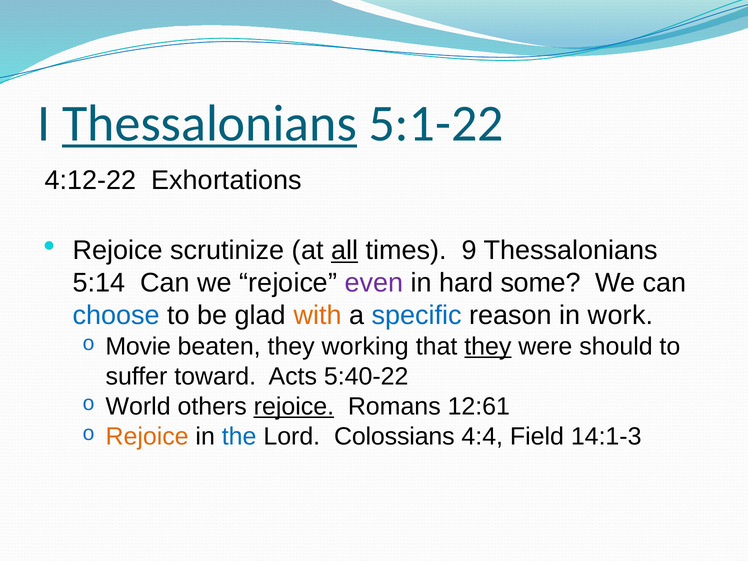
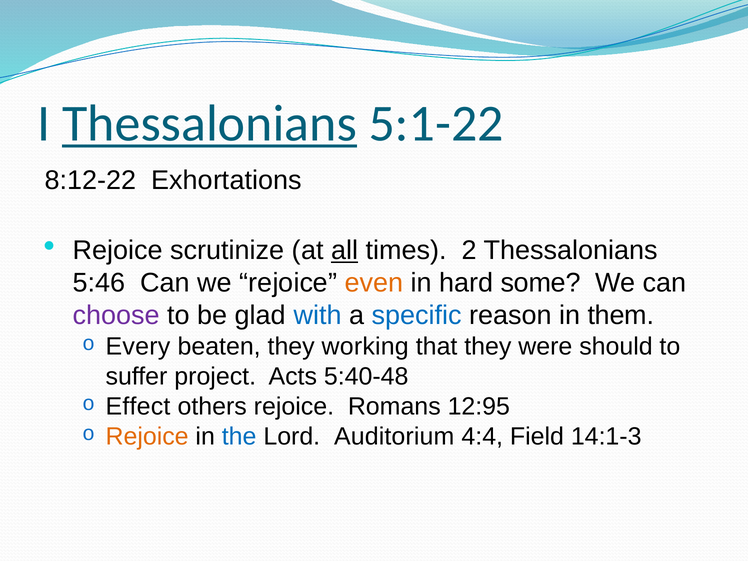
4:12-22: 4:12-22 -> 8:12-22 (91, 180)
9: 9 -> 2 (469, 251)
5:14: 5:14 -> 5:46 (99, 283)
even colour: purple -> orange (374, 283)
choose colour: blue -> purple (116, 315)
with colour: orange -> blue (318, 315)
work: work -> them (621, 315)
Movie: Movie -> Every (138, 347)
they underline: present -> none (488, 347)
toward: toward -> project (215, 376)
5:40-22: 5:40-22 -> 5:40-48 (366, 376)
World: World -> Effect (138, 406)
rejoice underline: present -> none (294, 406)
12:61: 12:61 -> 12:95 (479, 406)
Colossians: Colossians -> Auditorium (394, 436)
